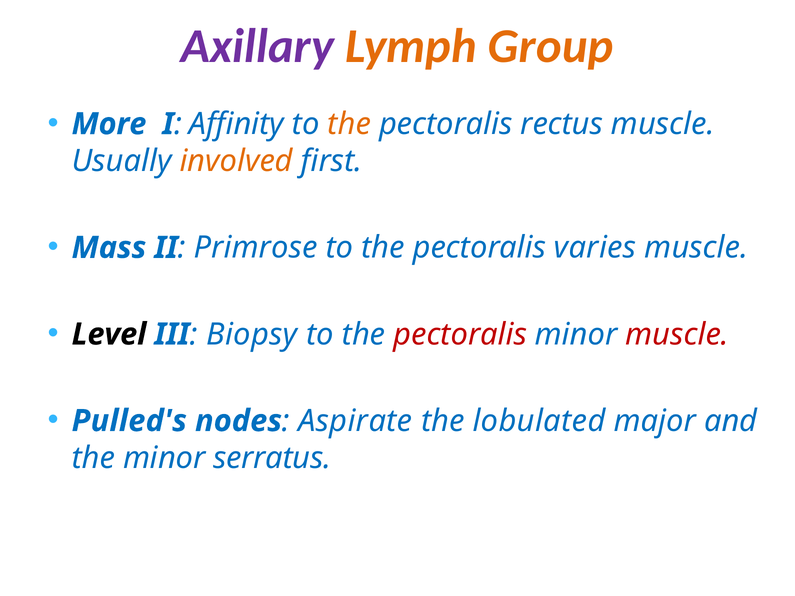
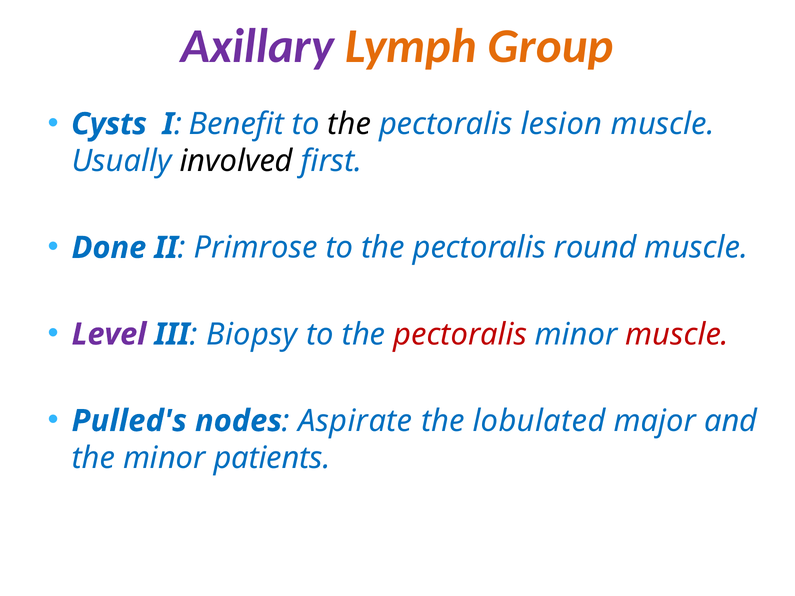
More: More -> Cysts (109, 124)
Affinity: Affinity -> Benefit (236, 124)
the colour: orange -> black (349, 124)
rectus: rectus -> lesion (561, 124)
involved colour: orange -> black (236, 161)
Mass: Mass -> Done (109, 248)
varies: varies -> round (595, 248)
Level colour: black -> purple (109, 334)
serratus: serratus -> patients (272, 458)
